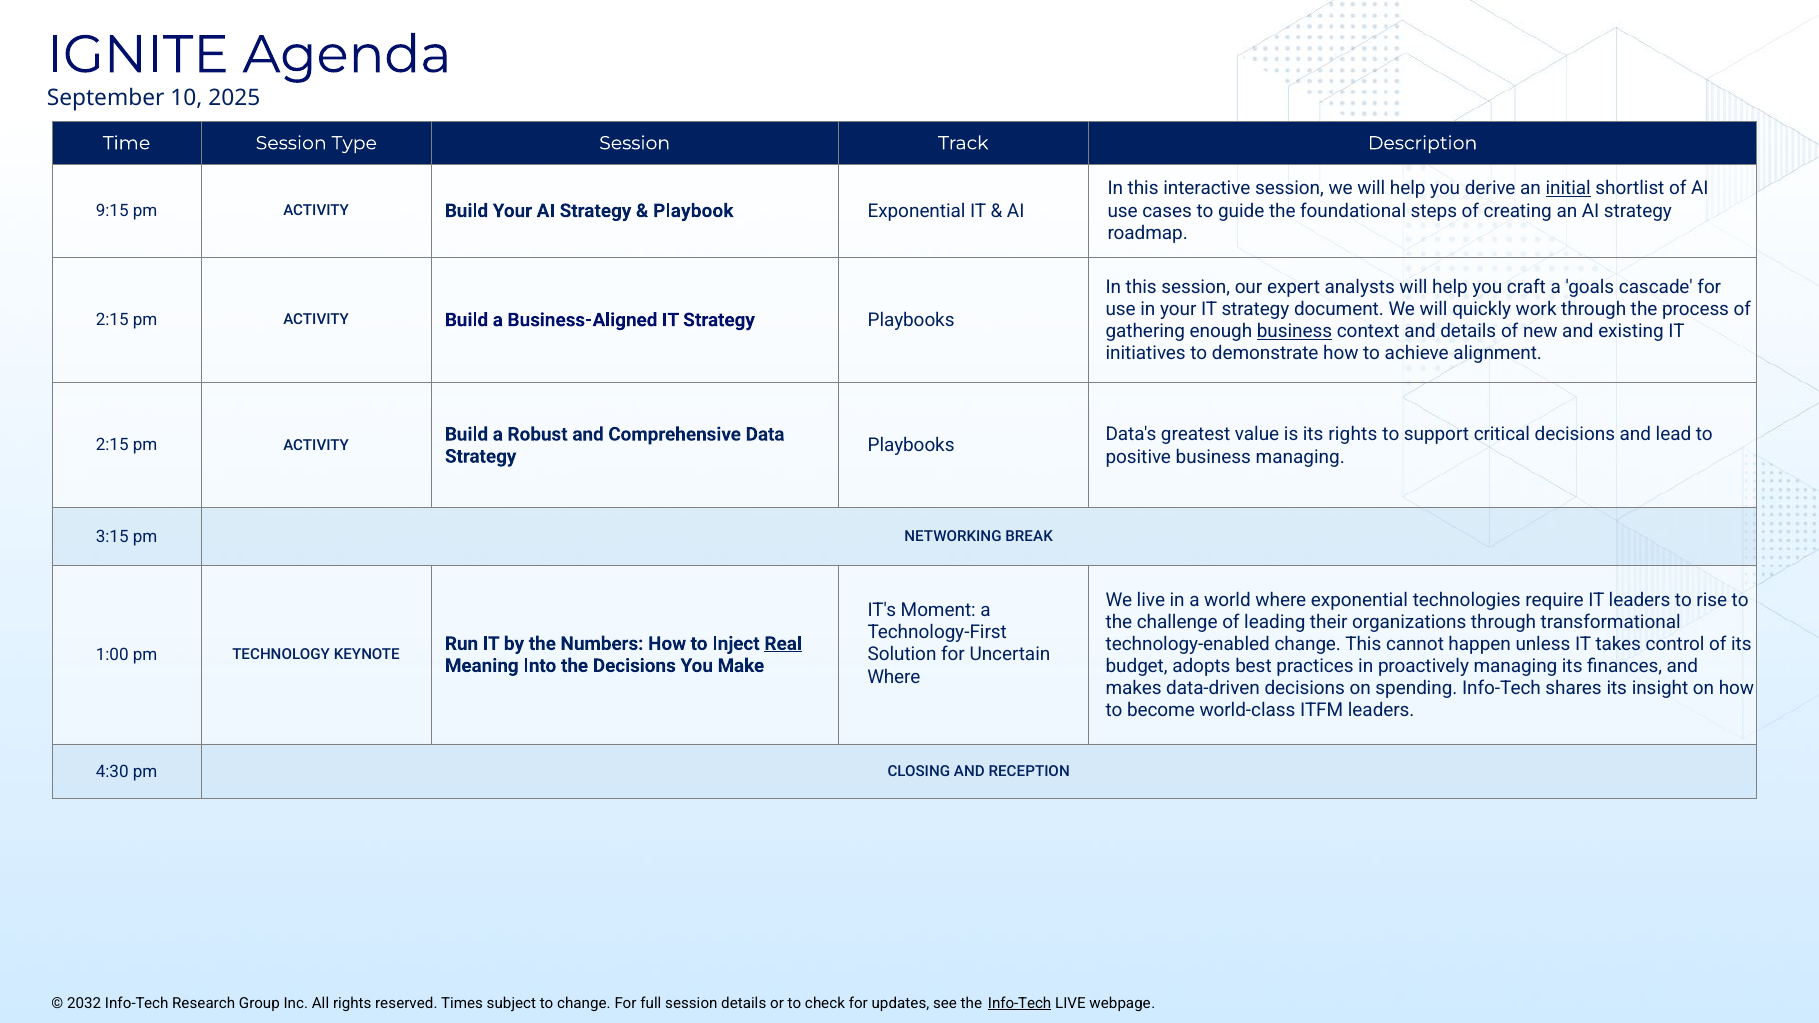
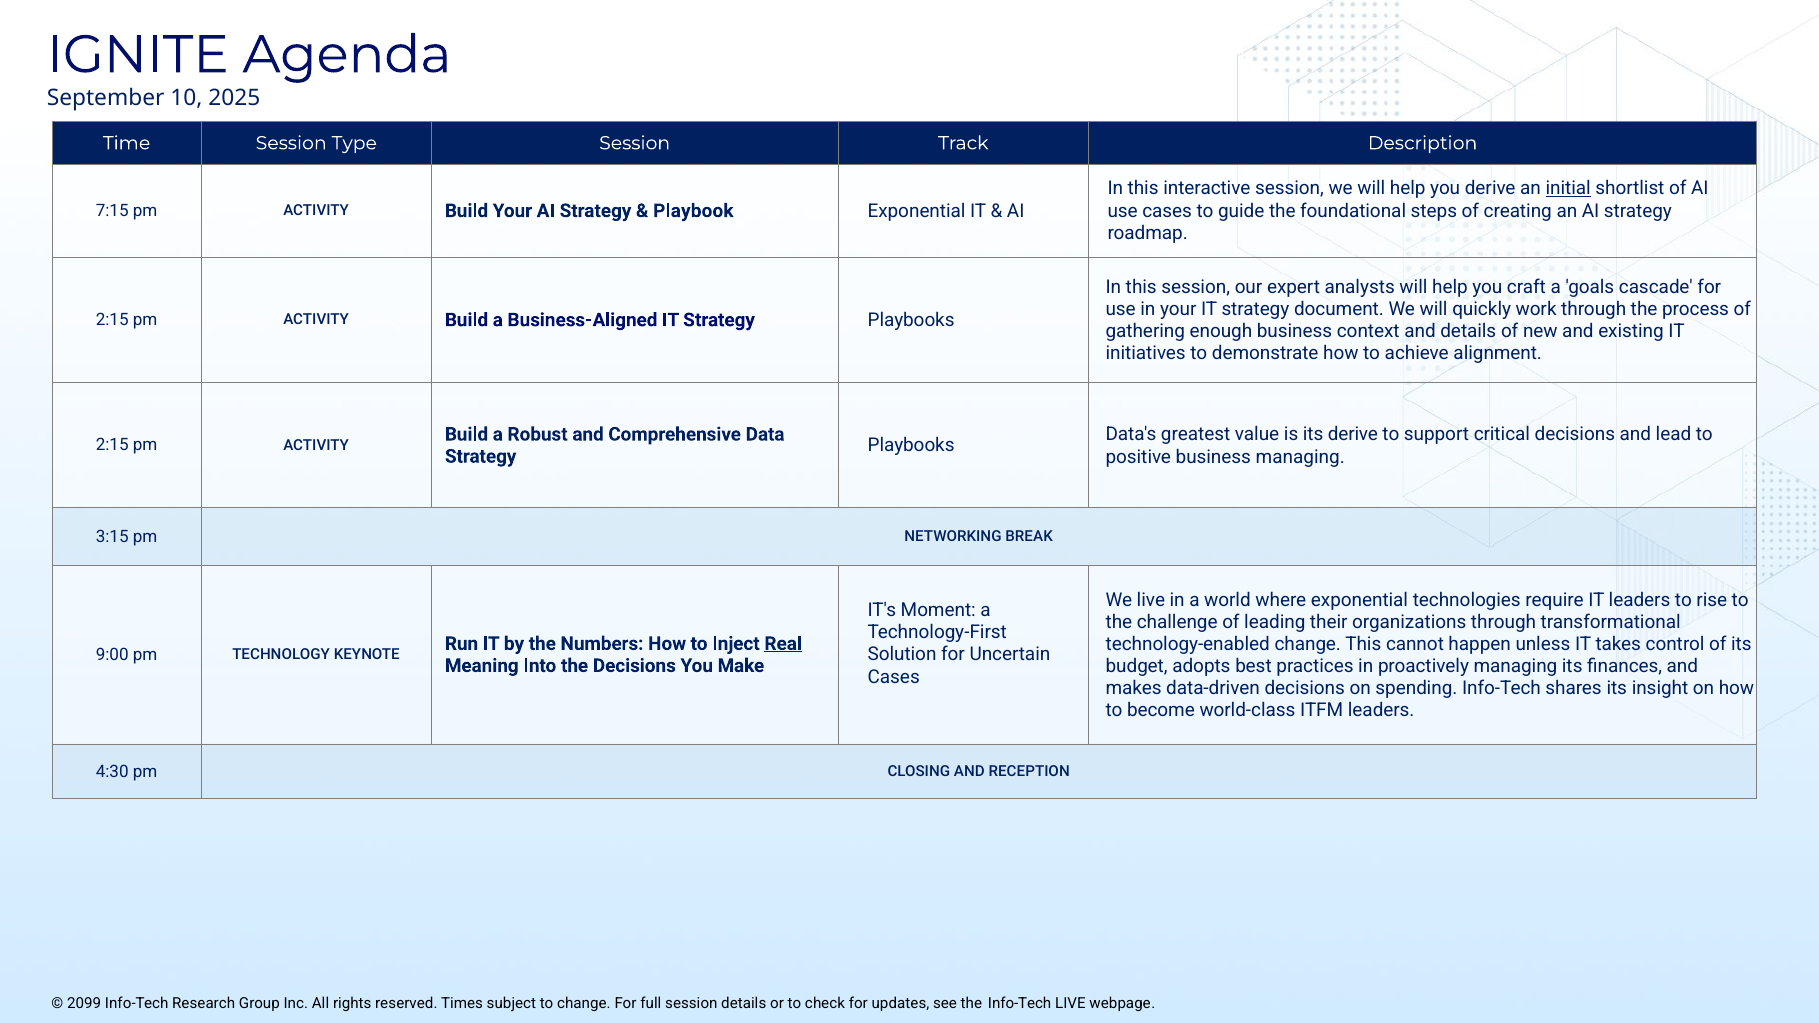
9:15: 9:15 -> 7:15 (112, 211)
business underline: present -> none (1295, 332)
its rights: rights -> derive (1353, 435)
1:00: 1:00 -> 9:00 (112, 655)
Where: Where -> Cases (894, 677)
2032: 2032 -> 2099 (84, 1004)
Info-Tech underline: present -> none (1020, 1004)
